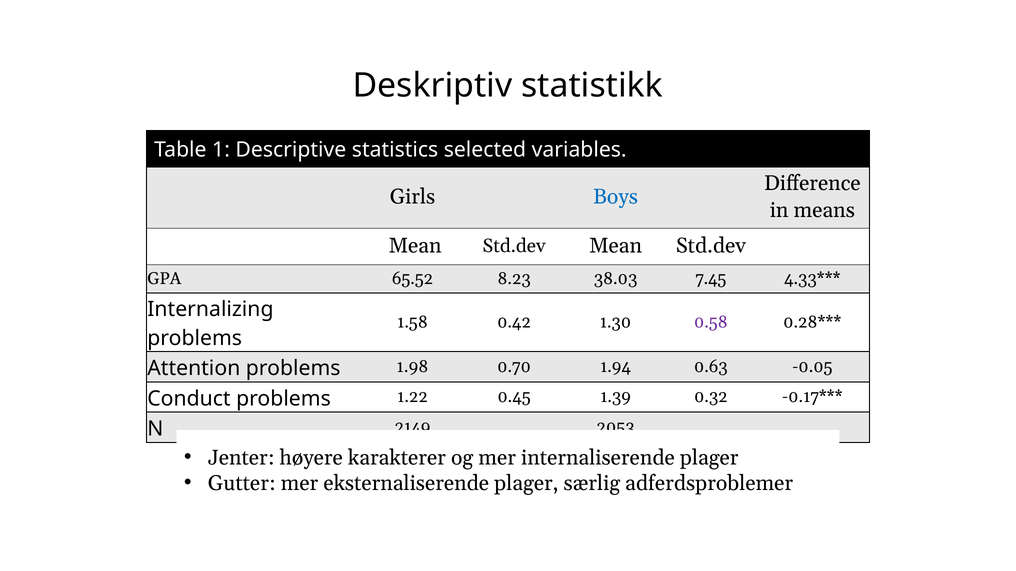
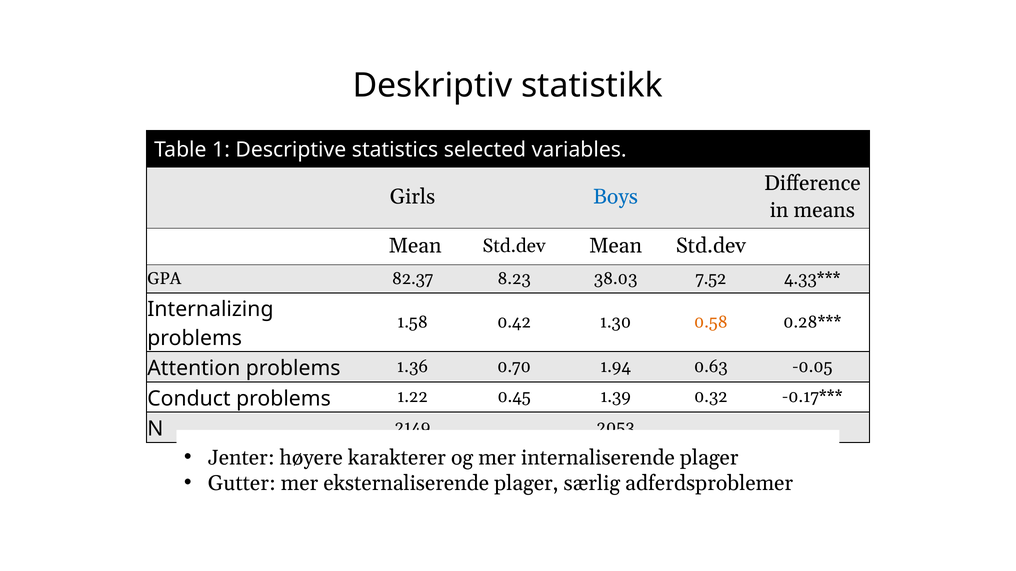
65.52: 65.52 -> 82.37 (413, 279)
7.45: 7.45 -> 7.52 (711, 279)
0.58 colour: purple -> orange (711, 322)
1.98: 1.98 -> 1.36 (412, 367)
